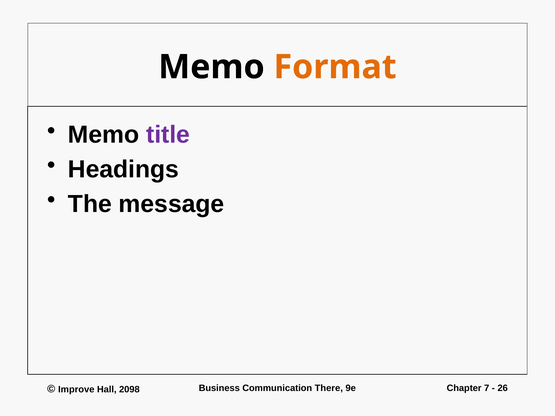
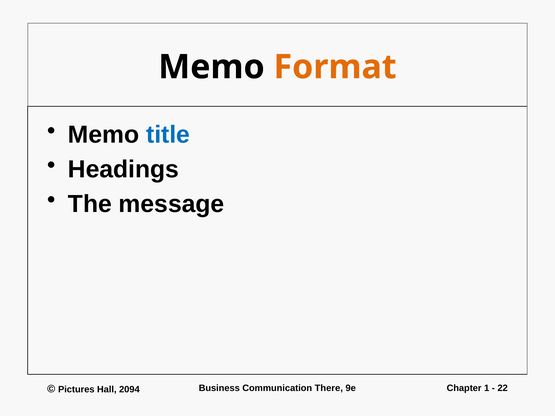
title colour: purple -> blue (168, 135)
Improve: Improve -> Pictures (76, 390)
2098: 2098 -> 2094 (129, 390)
7: 7 -> 1 (487, 388)
26: 26 -> 22 (503, 388)
